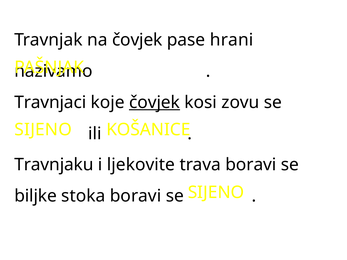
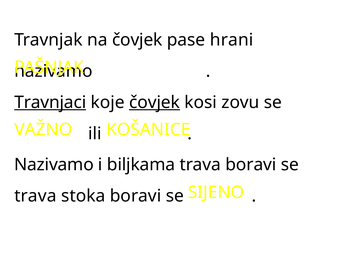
Travnjaci underline: none -> present (50, 102)
SIJENO: SIJENO -> VAŽNO (43, 130)
Travnjaku: Travnjaku -> Nazivamo (54, 165)
ljekovite: ljekovite -> biljkama (141, 165)
biljke: biljke -> trava (35, 196)
